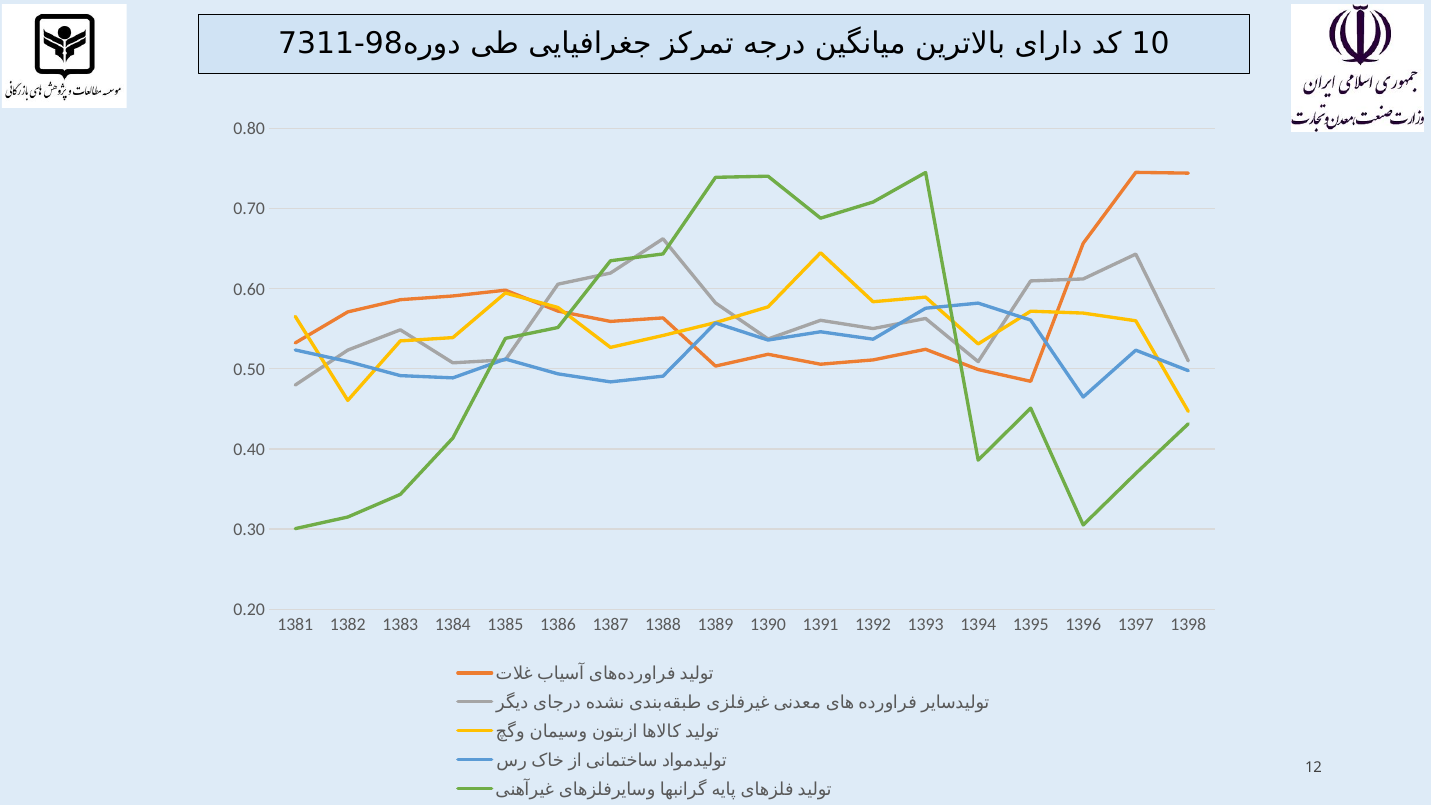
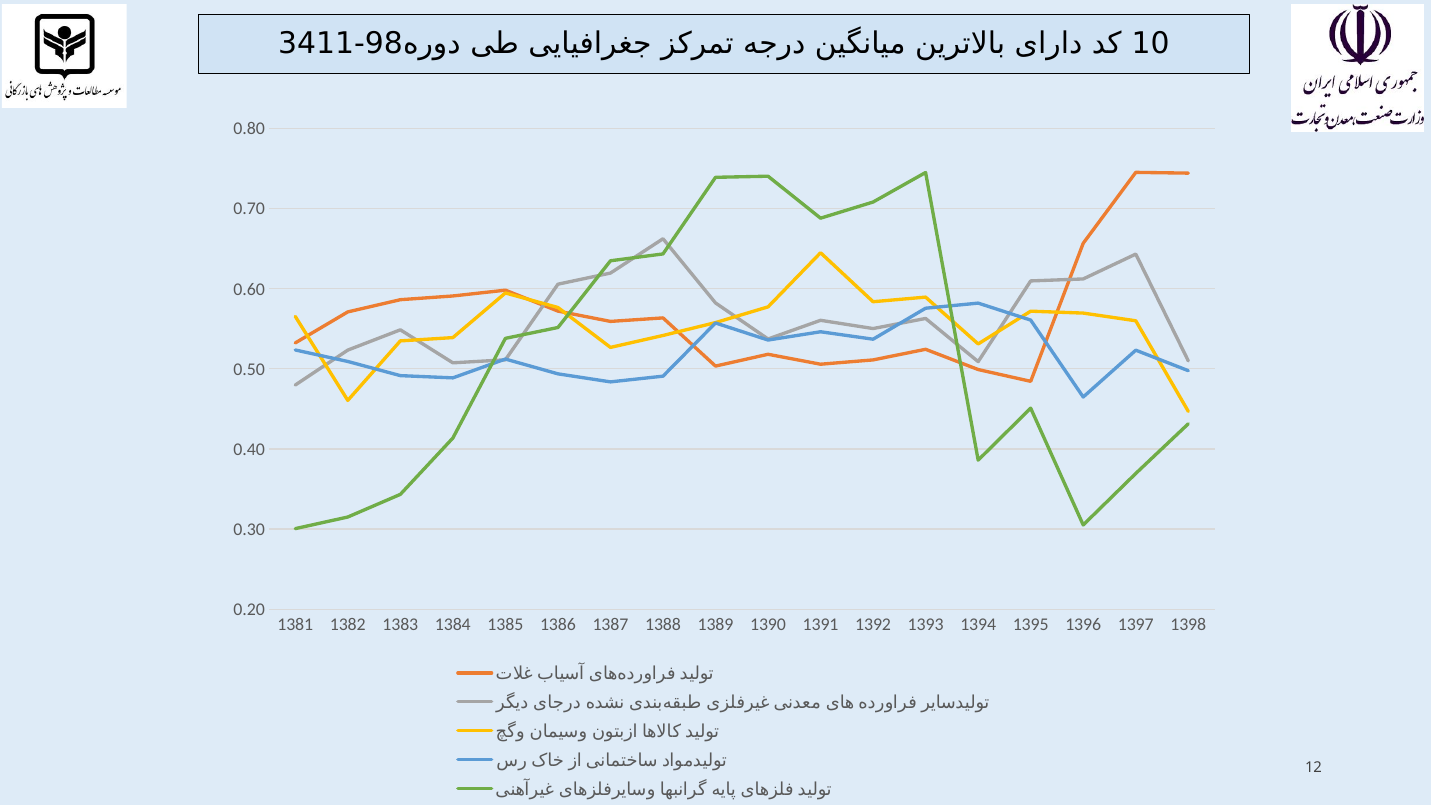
7311: 7311 -> 3411 (316, 44)
